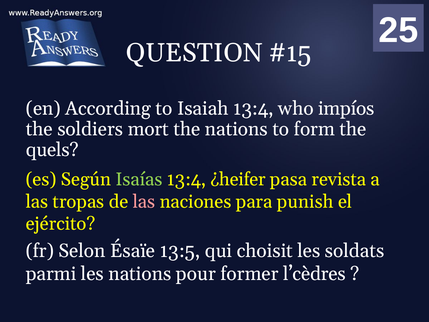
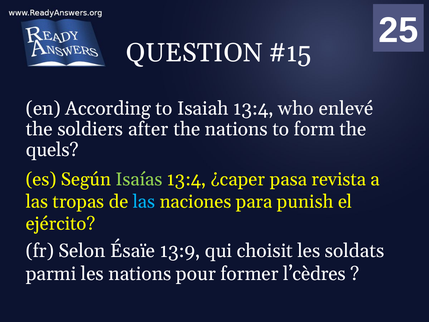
impíos: impíos -> enlevé (346, 108)
mort: mort -> after (148, 129)
¿heifer: ¿heifer -> ¿caper (238, 179)
las colour: pink -> light blue (144, 201)
13:5: 13:5 -> 13:9 (180, 251)
